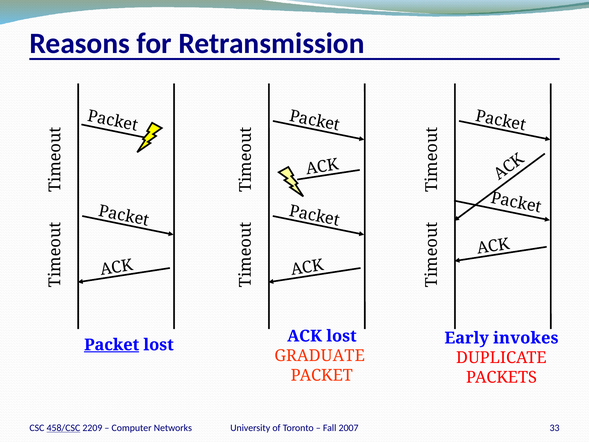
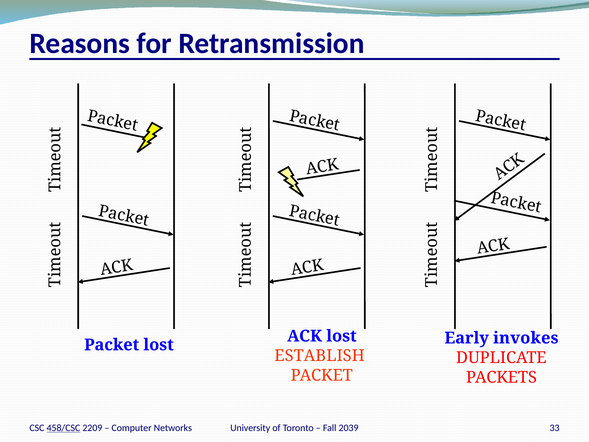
Packet underline: present -> none (112, 345)
GRADUATE: GRADUATE -> ESTABLISH (320, 356)
2007: 2007 -> 2039 (349, 428)
